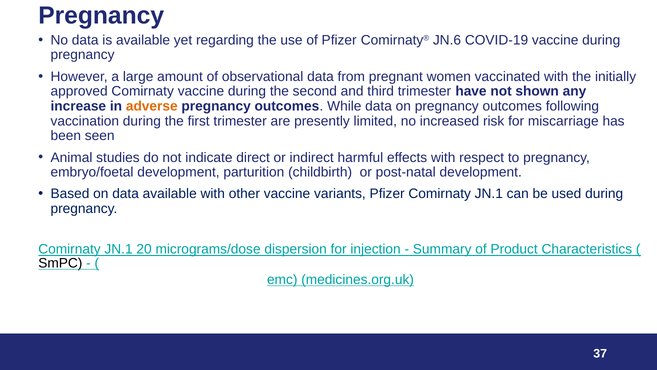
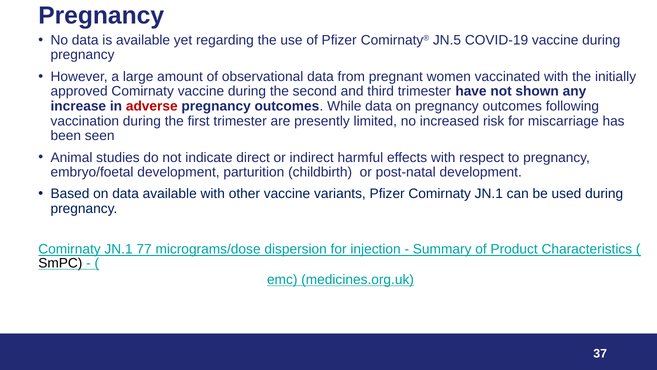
JN.6: JN.6 -> JN.5 (447, 40)
adverse colour: orange -> red (152, 106)
20: 20 -> 77 (144, 249)
